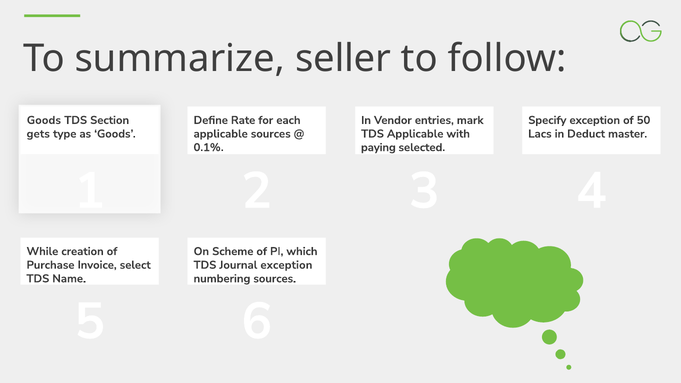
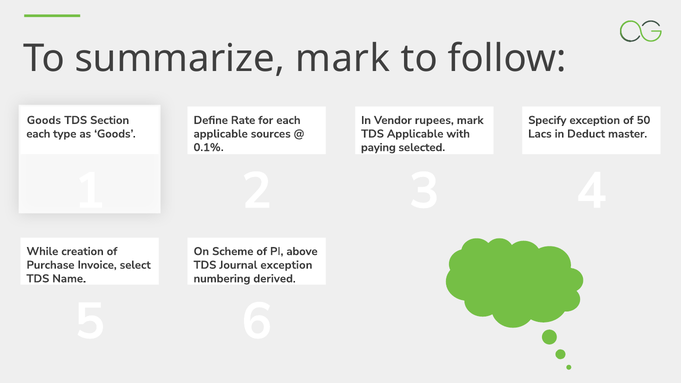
summarize seller: seller -> mark (343, 59)
entries: entries -> rupees (434, 120)
gets: gets -> each (38, 134)
which: which -> above (302, 251)
numbering sources: sources -> derived (275, 279)
